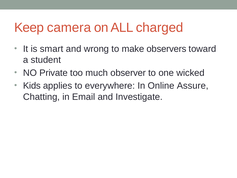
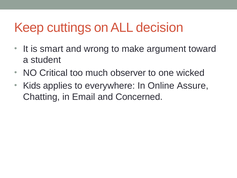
camera: camera -> cuttings (69, 28)
charged: charged -> decision (160, 28)
observers: observers -> argument (166, 49)
Private: Private -> Critical (54, 73)
Investigate: Investigate -> Concerned (139, 97)
